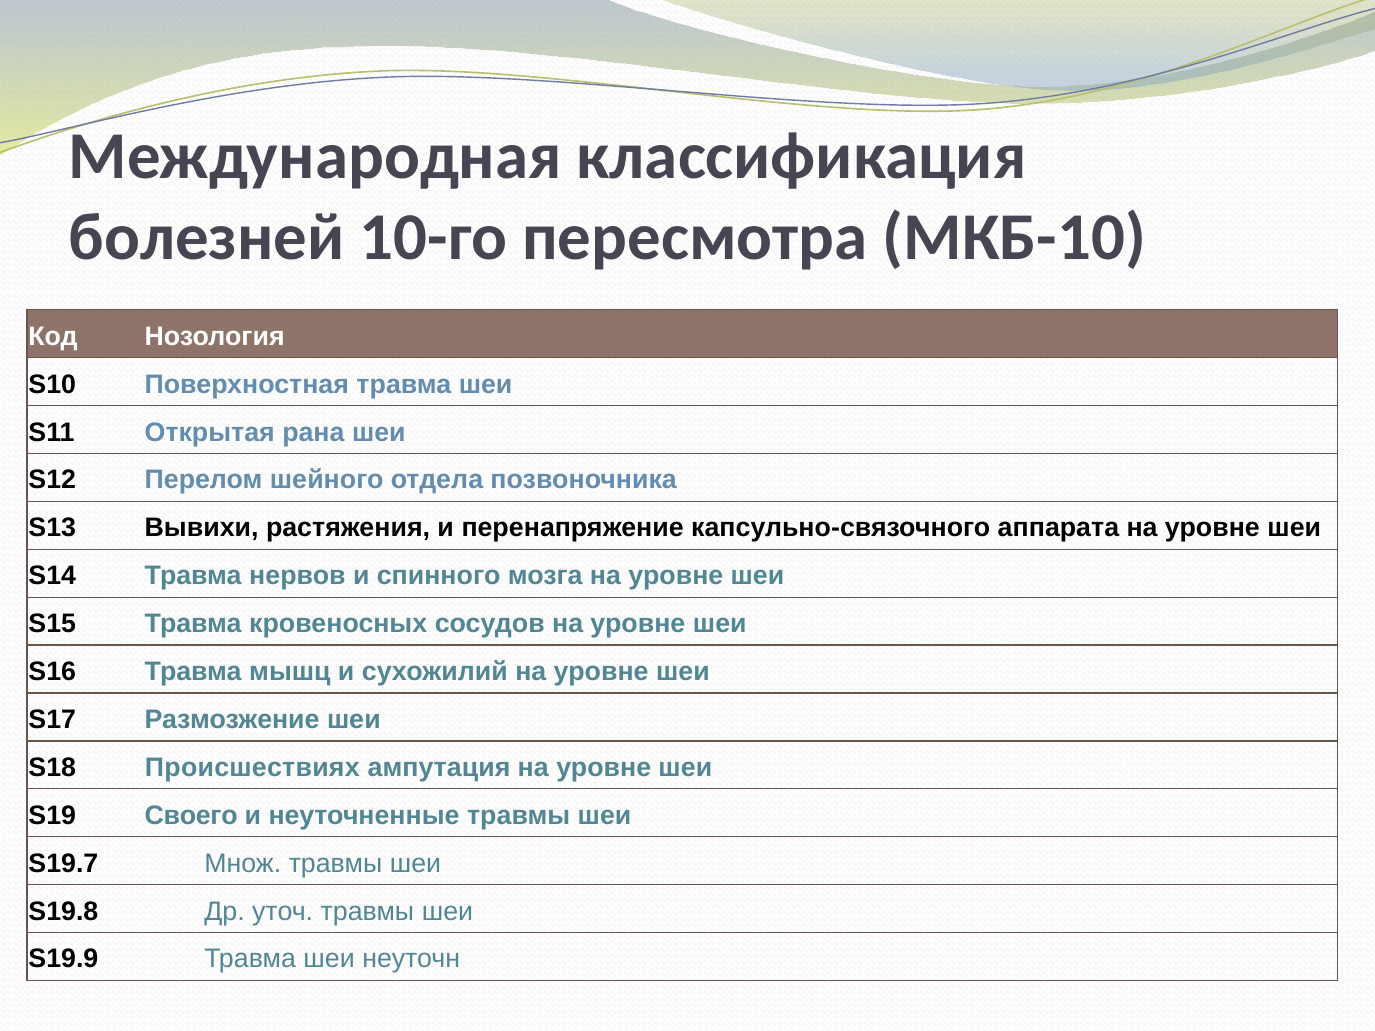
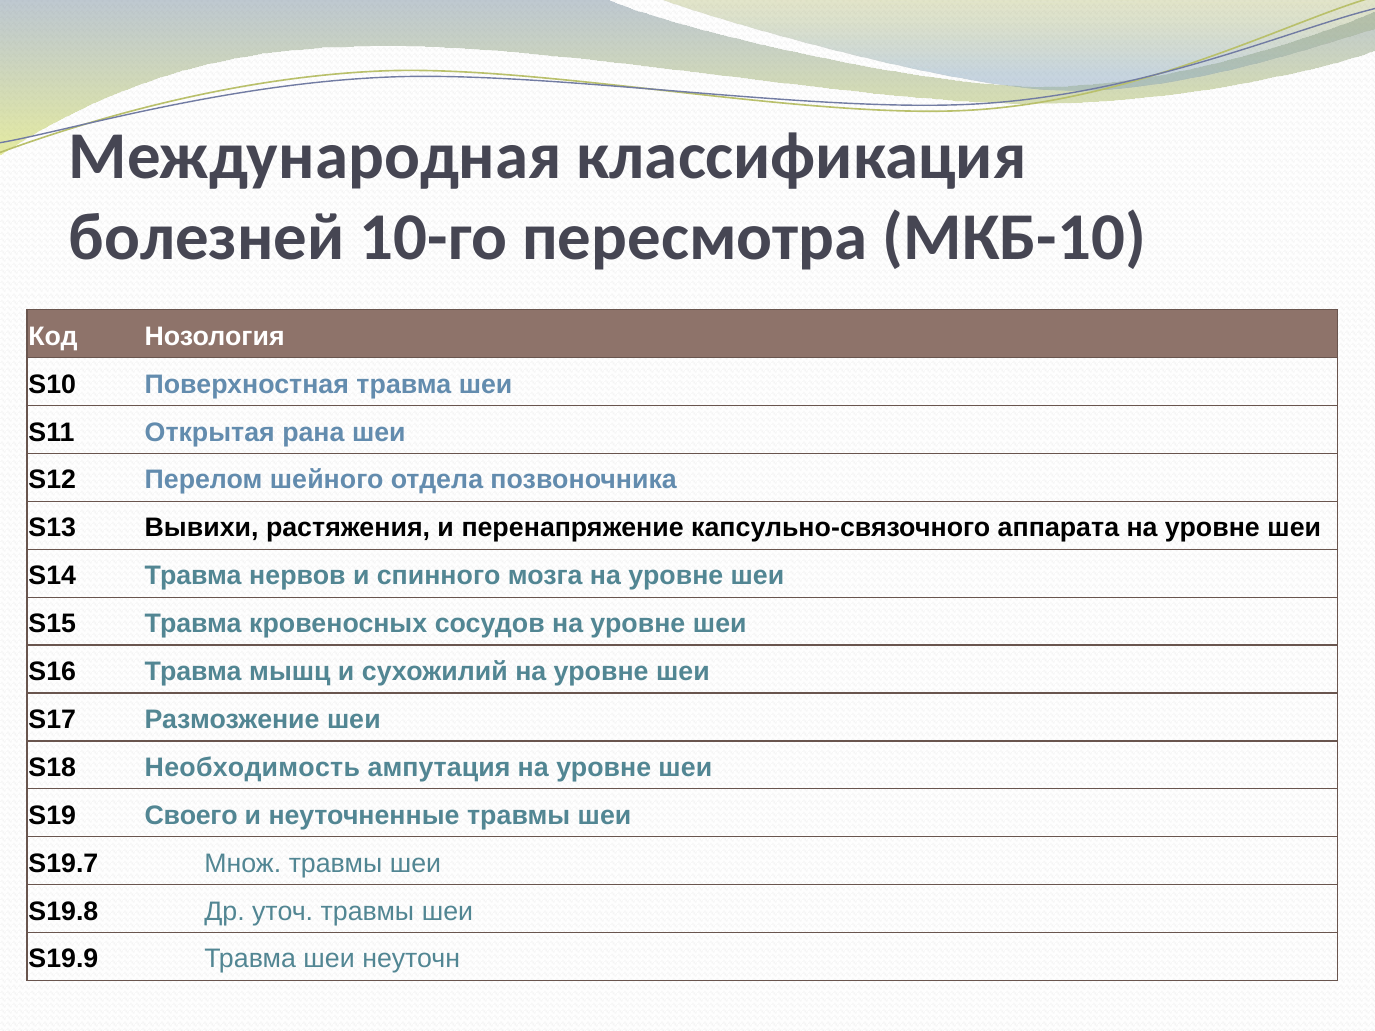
Происшествиях: Происшествиях -> Необходимость (252, 768)
